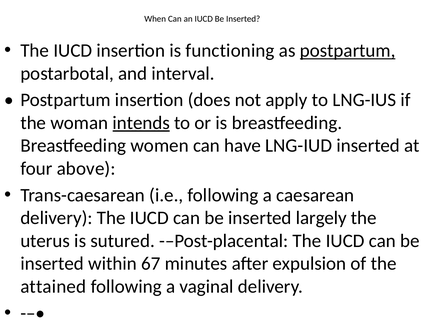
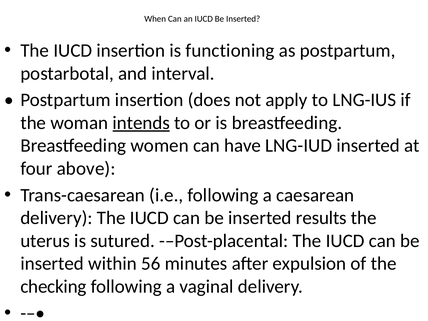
postpartum underline: present -> none (348, 51)
largely: largely -> results (321, 218)
67: 67 -> 56 (151, 264)
attained: attained -> checking (53, 286)
